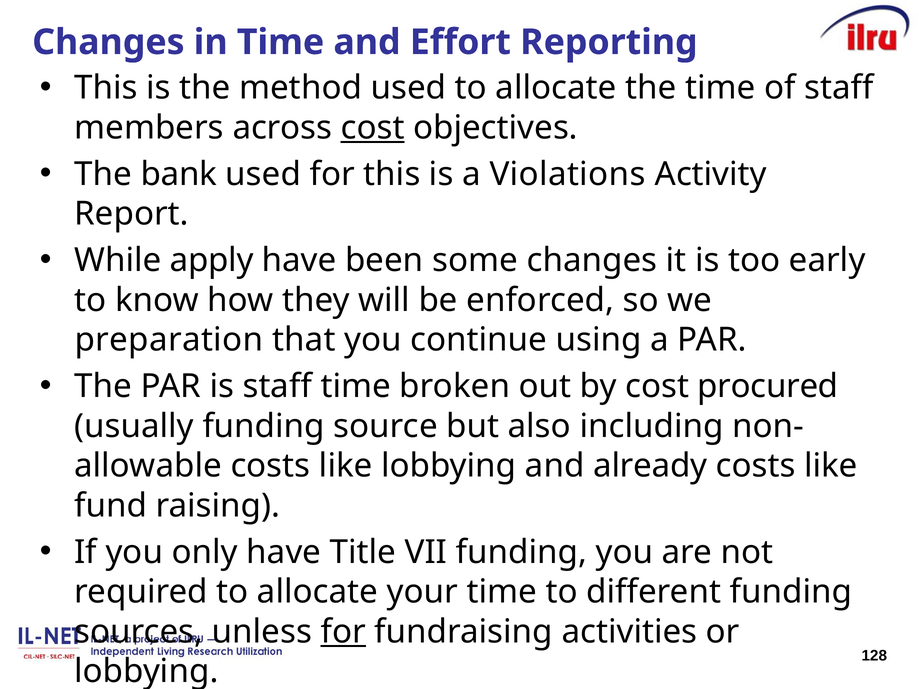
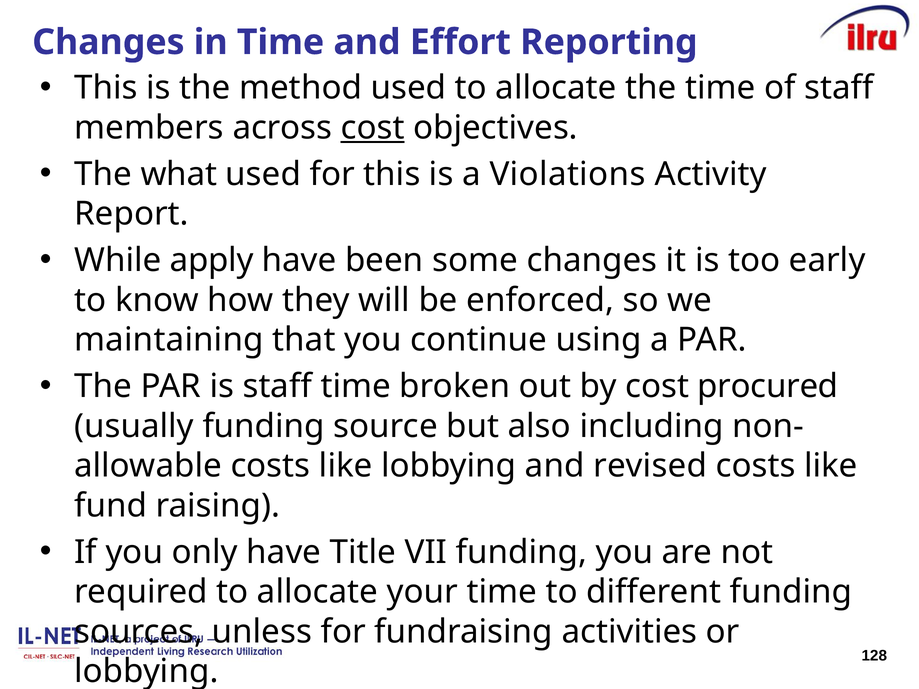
bank: bank -> what (179, 174)
preparation: preparation -> maintaining (169, 340)
already: already -> revised (650, 466)
for underline: present -> none (343, 632)
